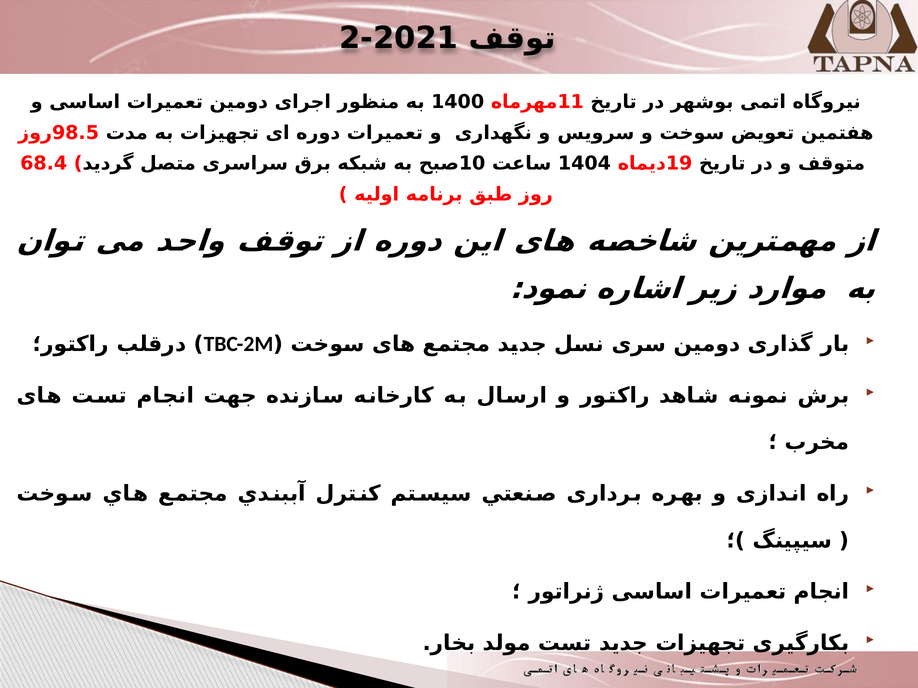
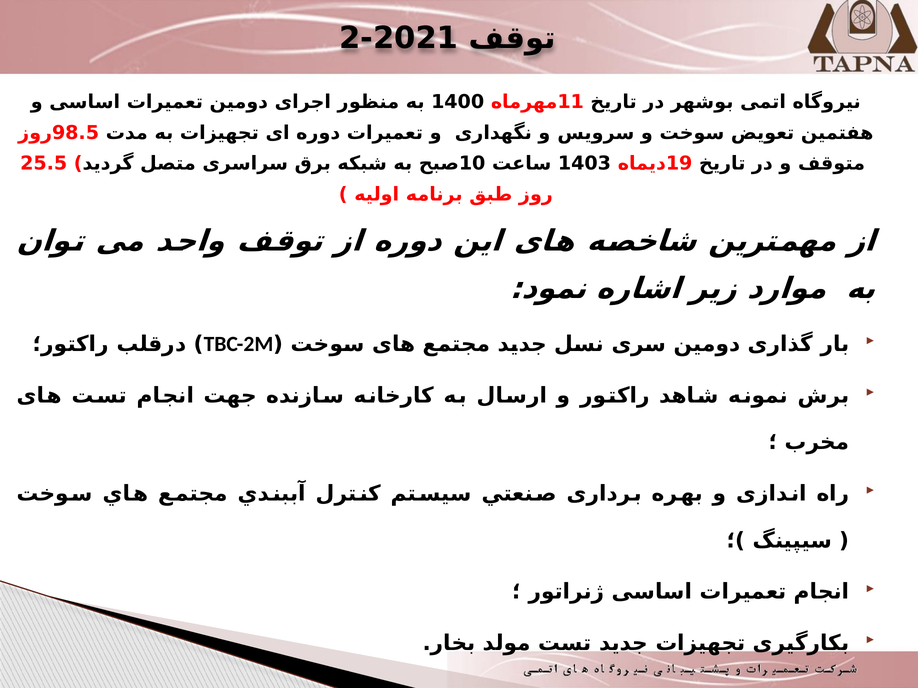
68.4: 68.4 -> 25.5 (44, 164)
1404: 1404 -> 1403 (584, 164)
